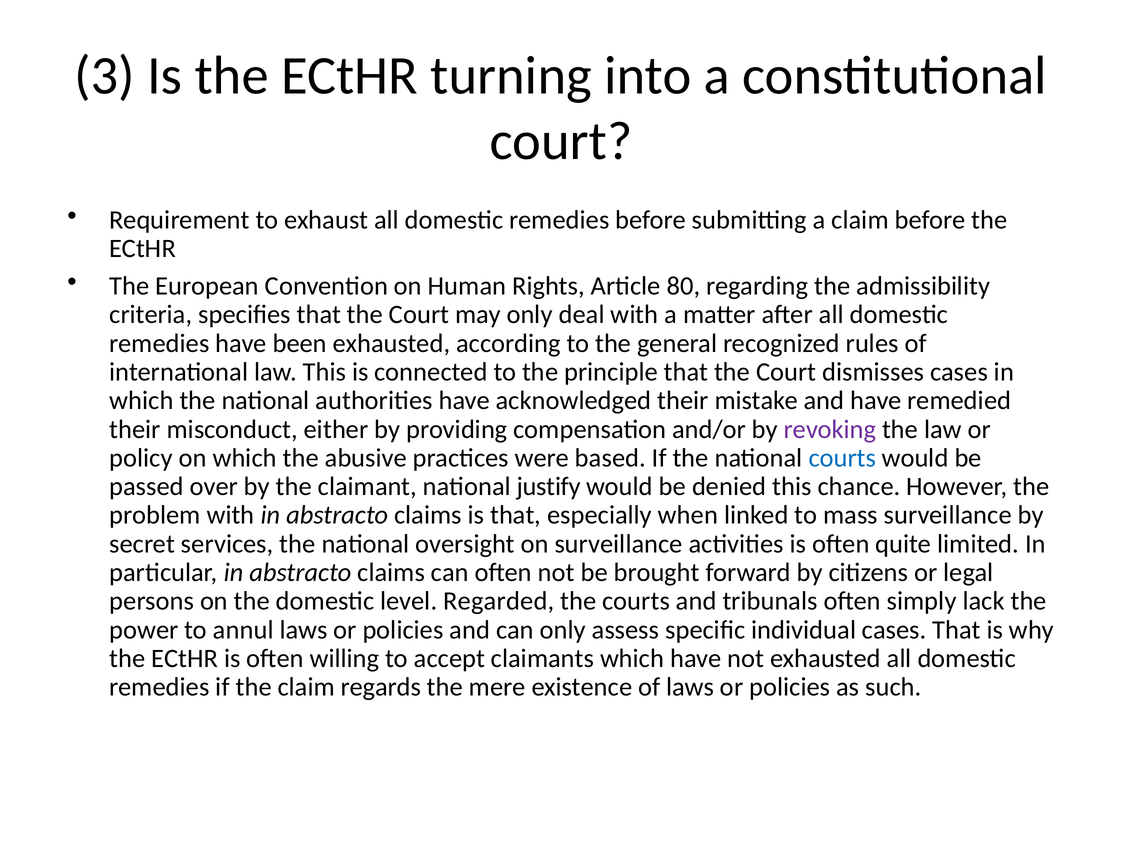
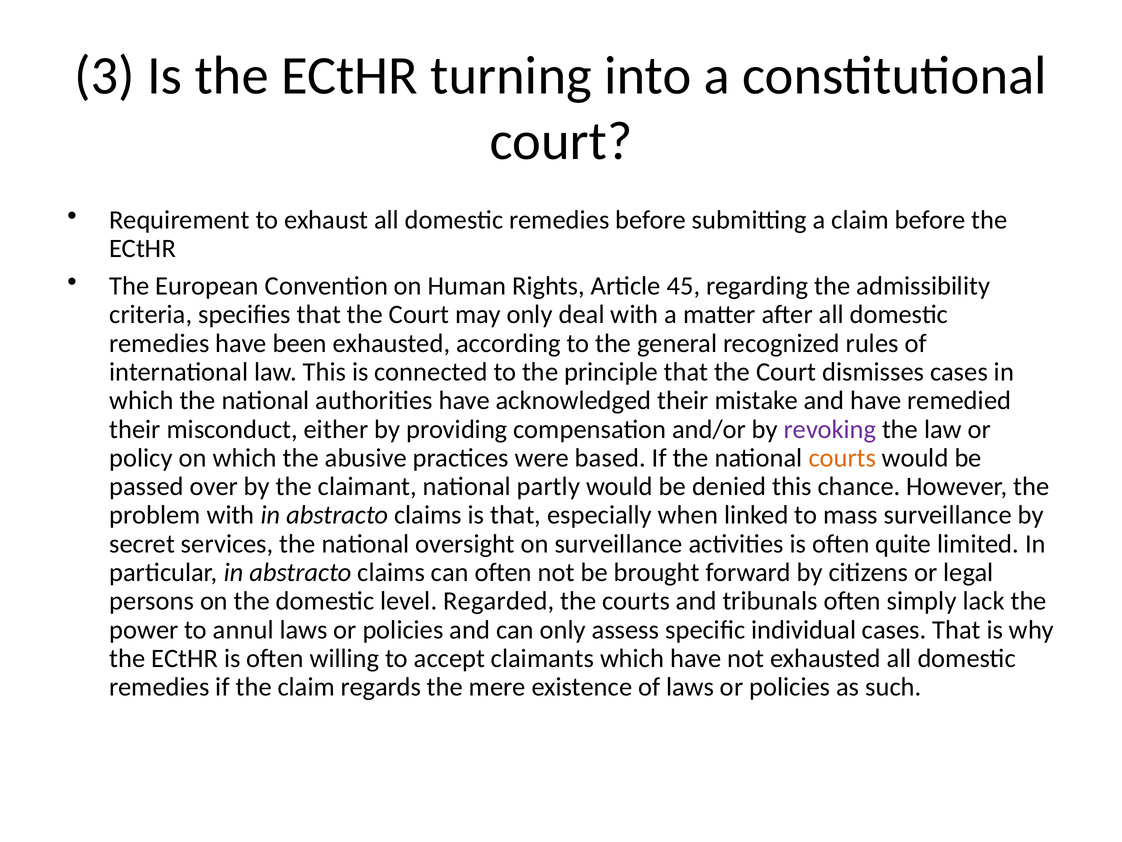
80: 80 -> 45 (683, 286)
courts colour: blue -> orange (842, 458)
justify: justify -> partly (548, 486)
